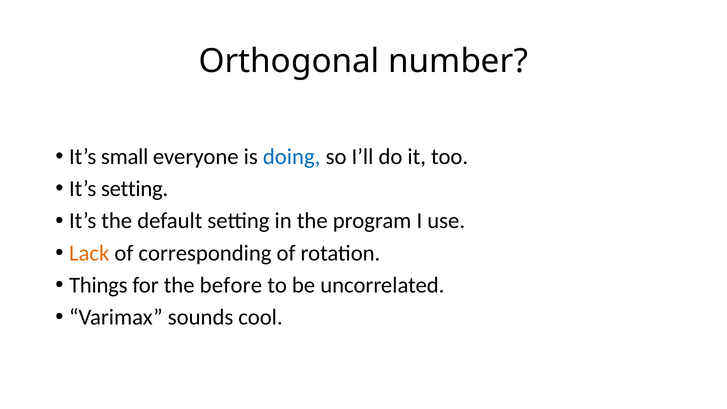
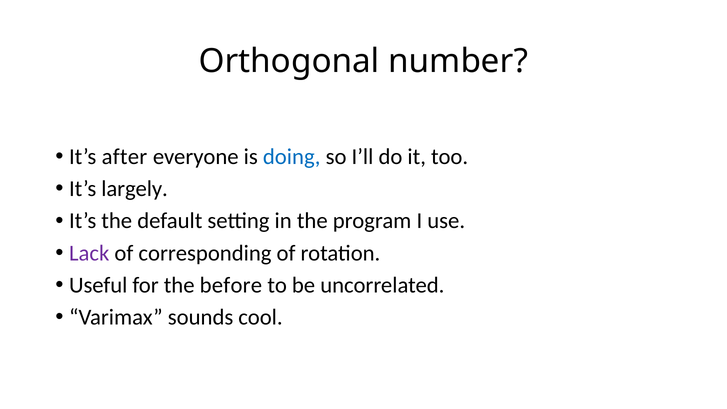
small: small -> after (124, 157)
It’s setting: setting -> largely (135, 189)
Lack colour: orange -> purple (89, 253)
Things: Things -> Useful (98, 285)
